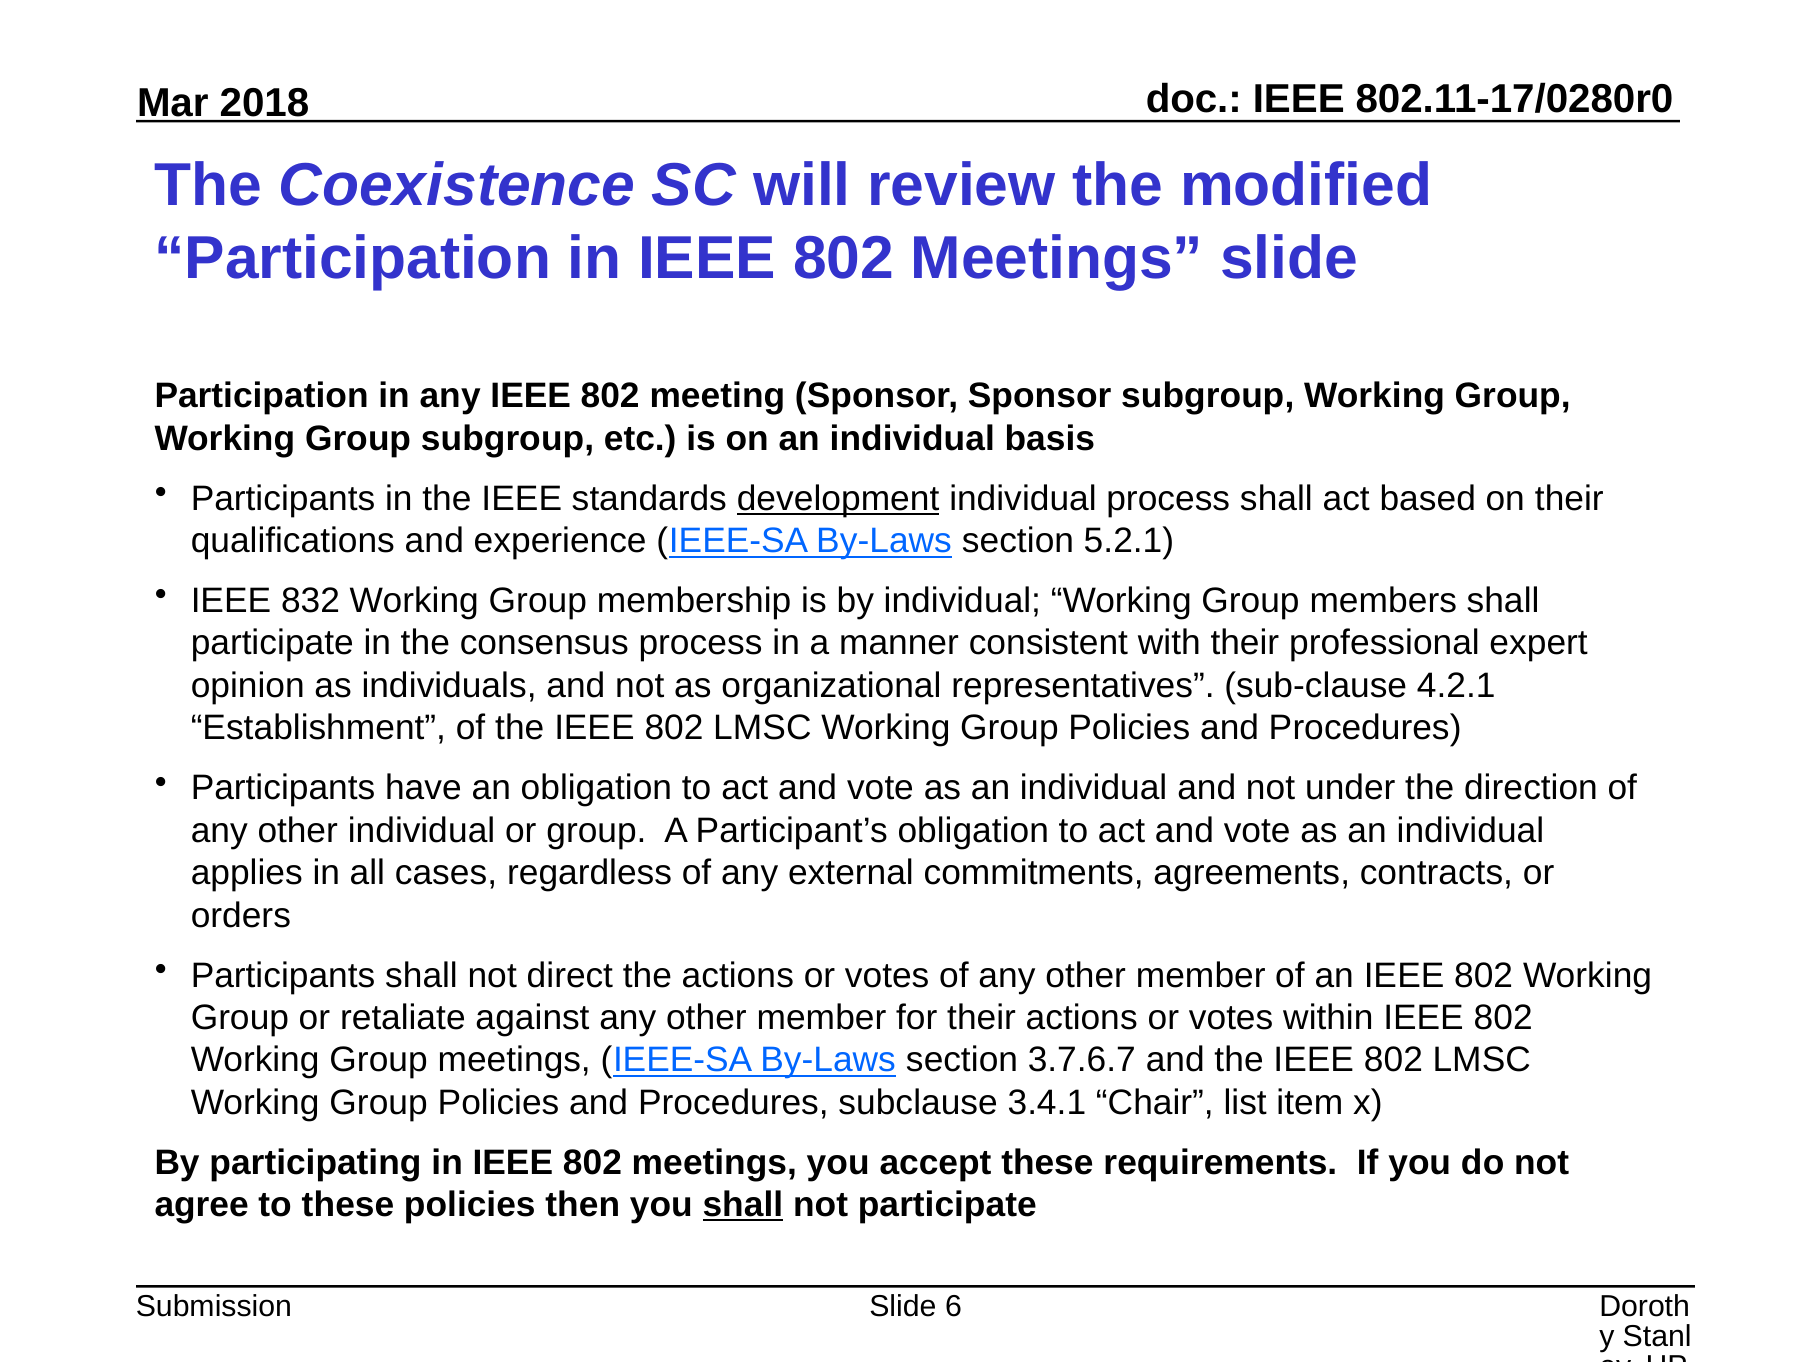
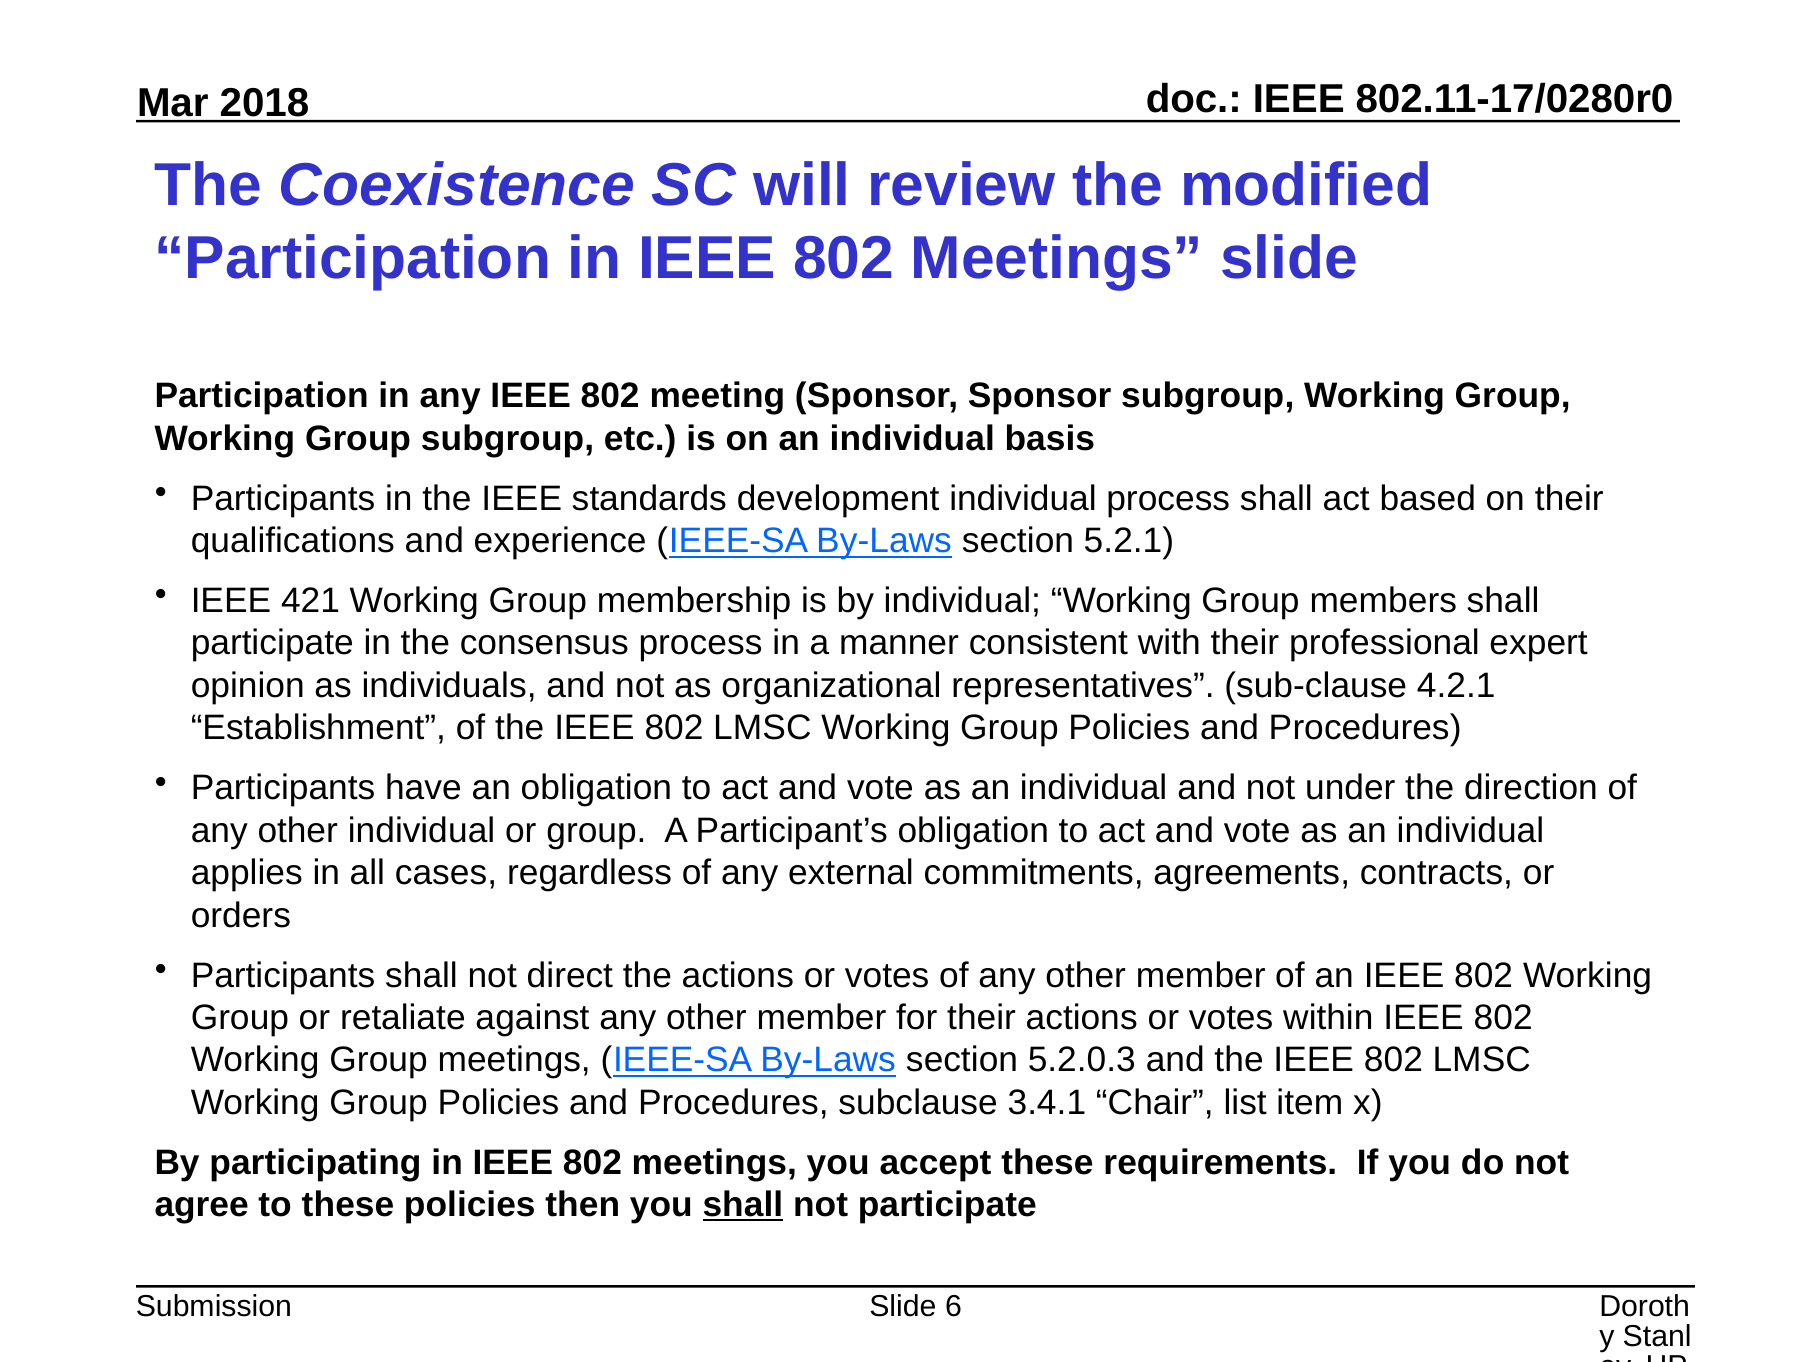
development underline: present -> none (838, 498)
832: 832 -> 421 (311, 601)
3.7.6.7: 3.7.6.7 -> 5.2.0.3 (1082, 1060)
